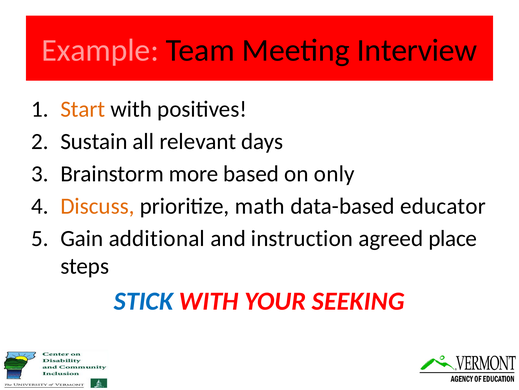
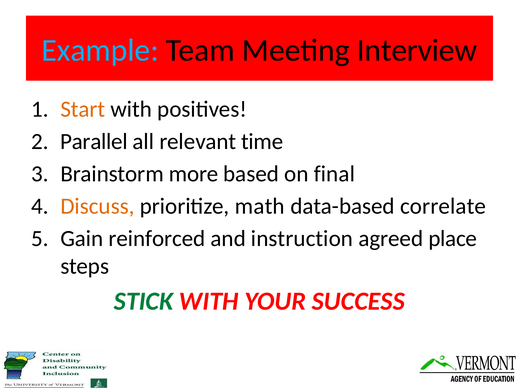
Example colour: pink -> light blue (100, 50)
Sustain: Sustain -> Parallel (94, 141)
days: days -> time (262, 141)
only: only -> final (334, 173)
educator: educator -> correlate (443, 206)
additional: additional -> reinforced (157, 238)
STICK colour: blue -> green (144, 301)
SEEKING: SEEKING -> SUCCESS (358, 301)
